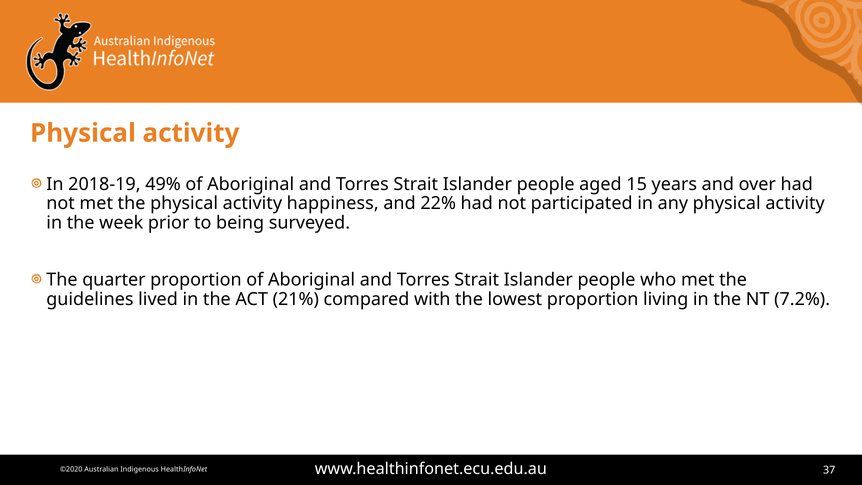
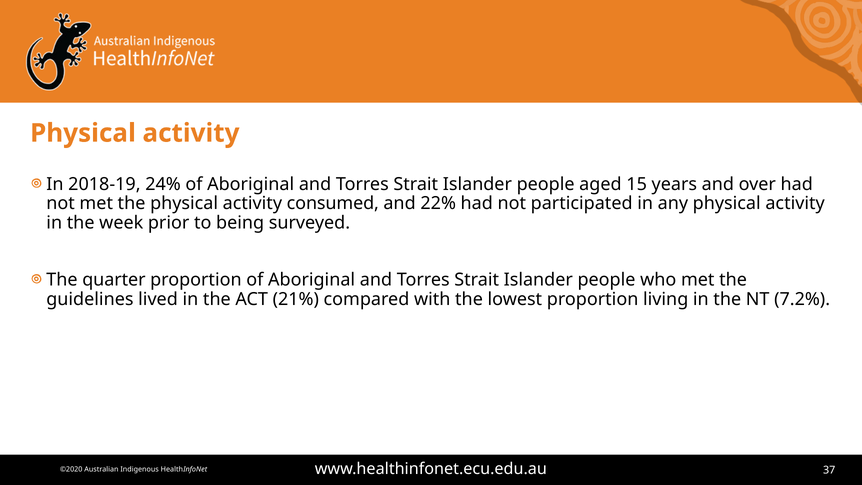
49%: 49% -> 24% (163, 184)
happiness: happiness -> consumed (333, 203)
